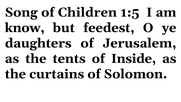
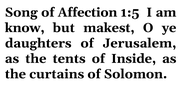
Children: Children -> Affection (88, 12)
feedest: feedest -> makest (109, 28)
